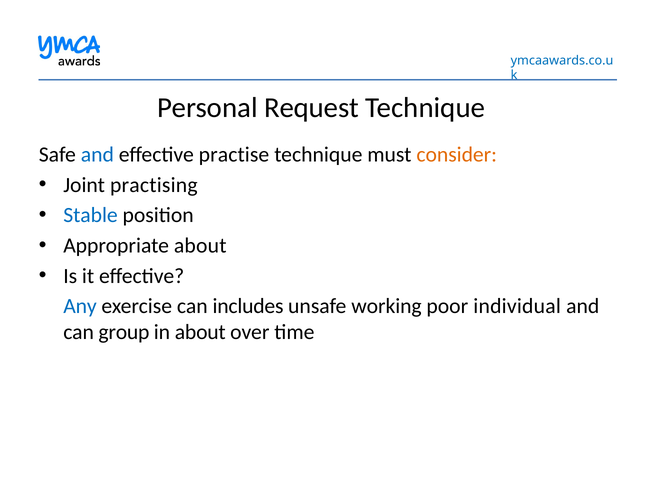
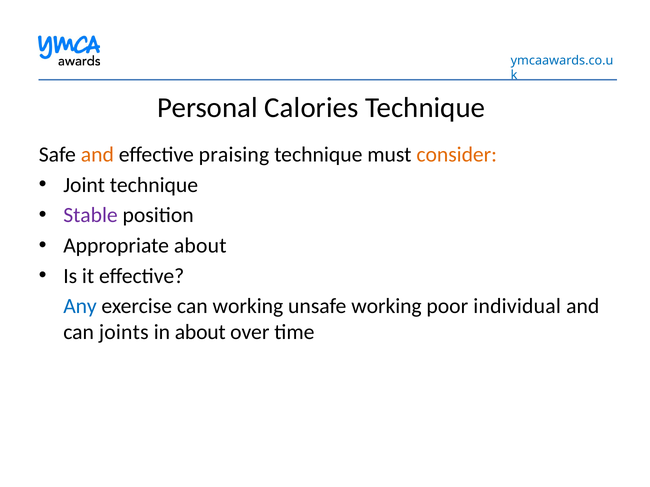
Request: Request -> Calories (311, 108)
and colour: blue -> orange (97, 155)
practise: practise -> praising (234, 155)
Joint practising: practising -> technique (154, 185)
Stable colour: blue -> purple (90, 216)
can includes: includes -> working (248, 306)
group: group -> joints (124, 332)
